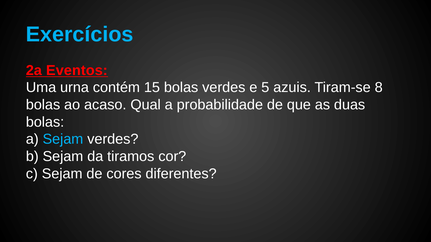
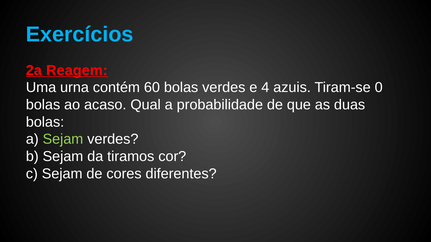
Eventos: Eventos -> Reagem (77, 71)
15: 15 -> 60 (152, 88)
5: 5 -> 4 (265, 88)
8: 8 -> 0 (379, 88)
Sejam colour: light blue -> light green (63, 139)
